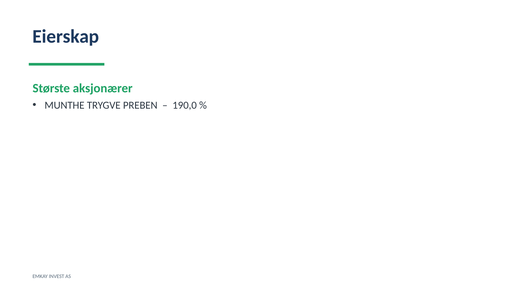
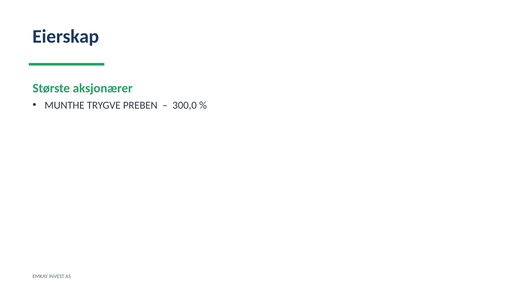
190,0: 190,0 -> 300,0 (185, 105)
